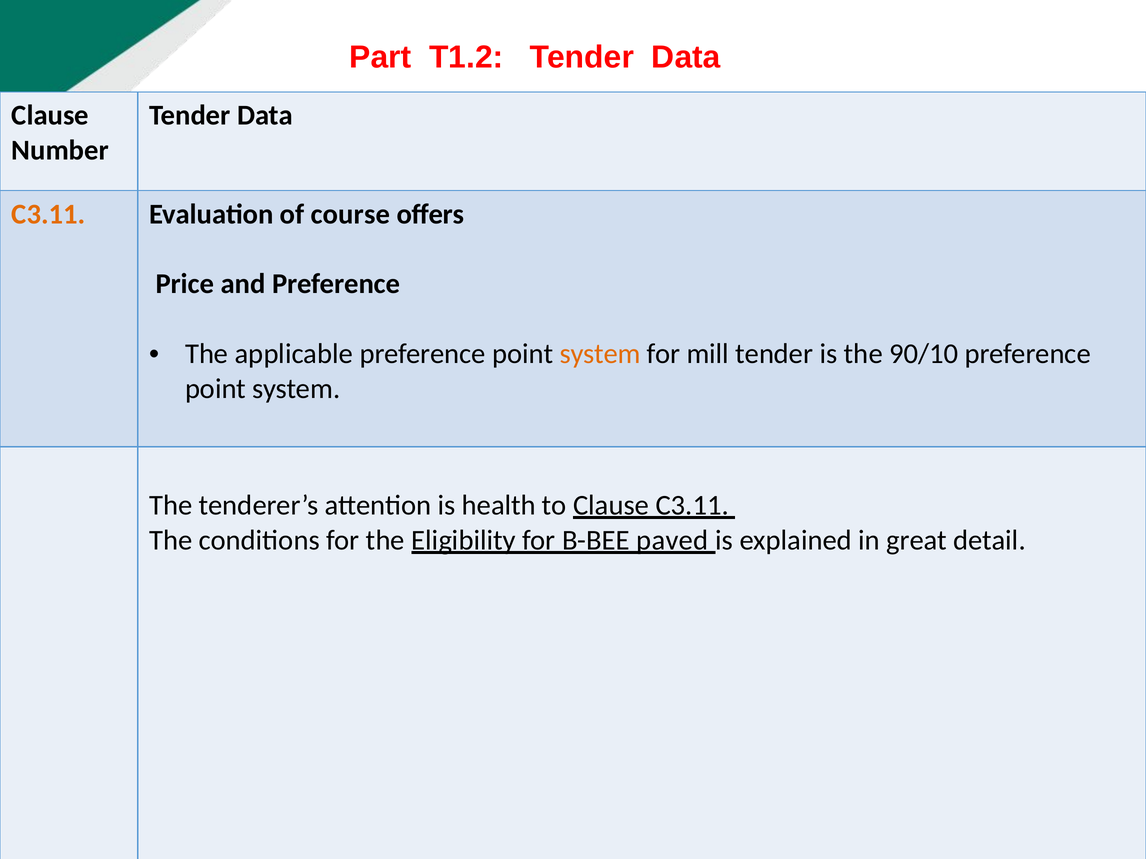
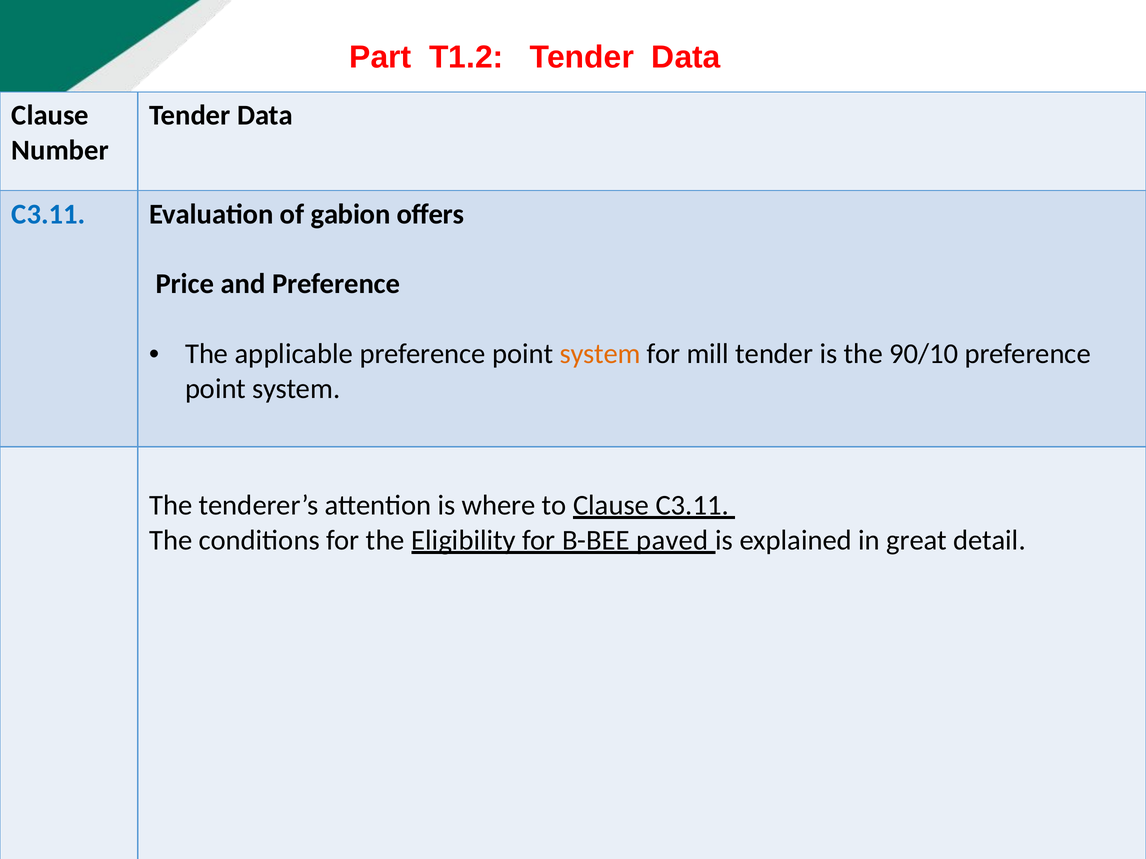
C3.11 colour: orange -> blue (48, 214)
course: course -> gabion (351, 214)
health: health -> where (499, 505)
